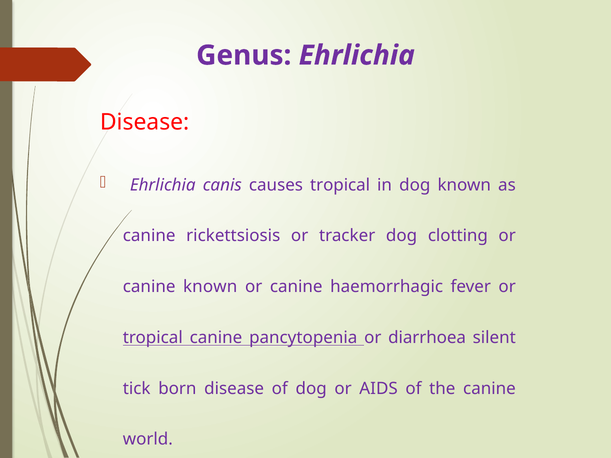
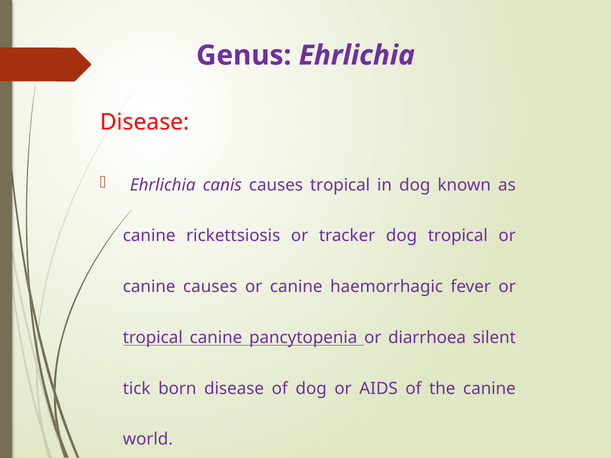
dog clotting: clotting -> tropical (458, 236)
canine known: known -> causes (210, 287)
